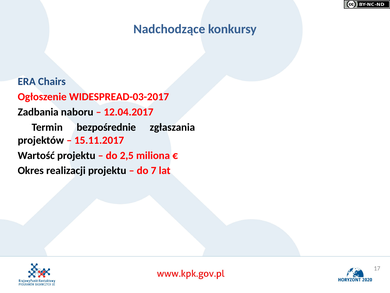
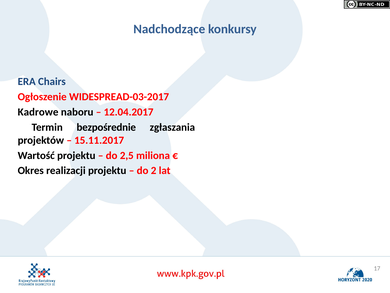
Zadbania: Zadbania -> Kadrowe (38, 112)
7: 7 -> 2 (154, 170)
